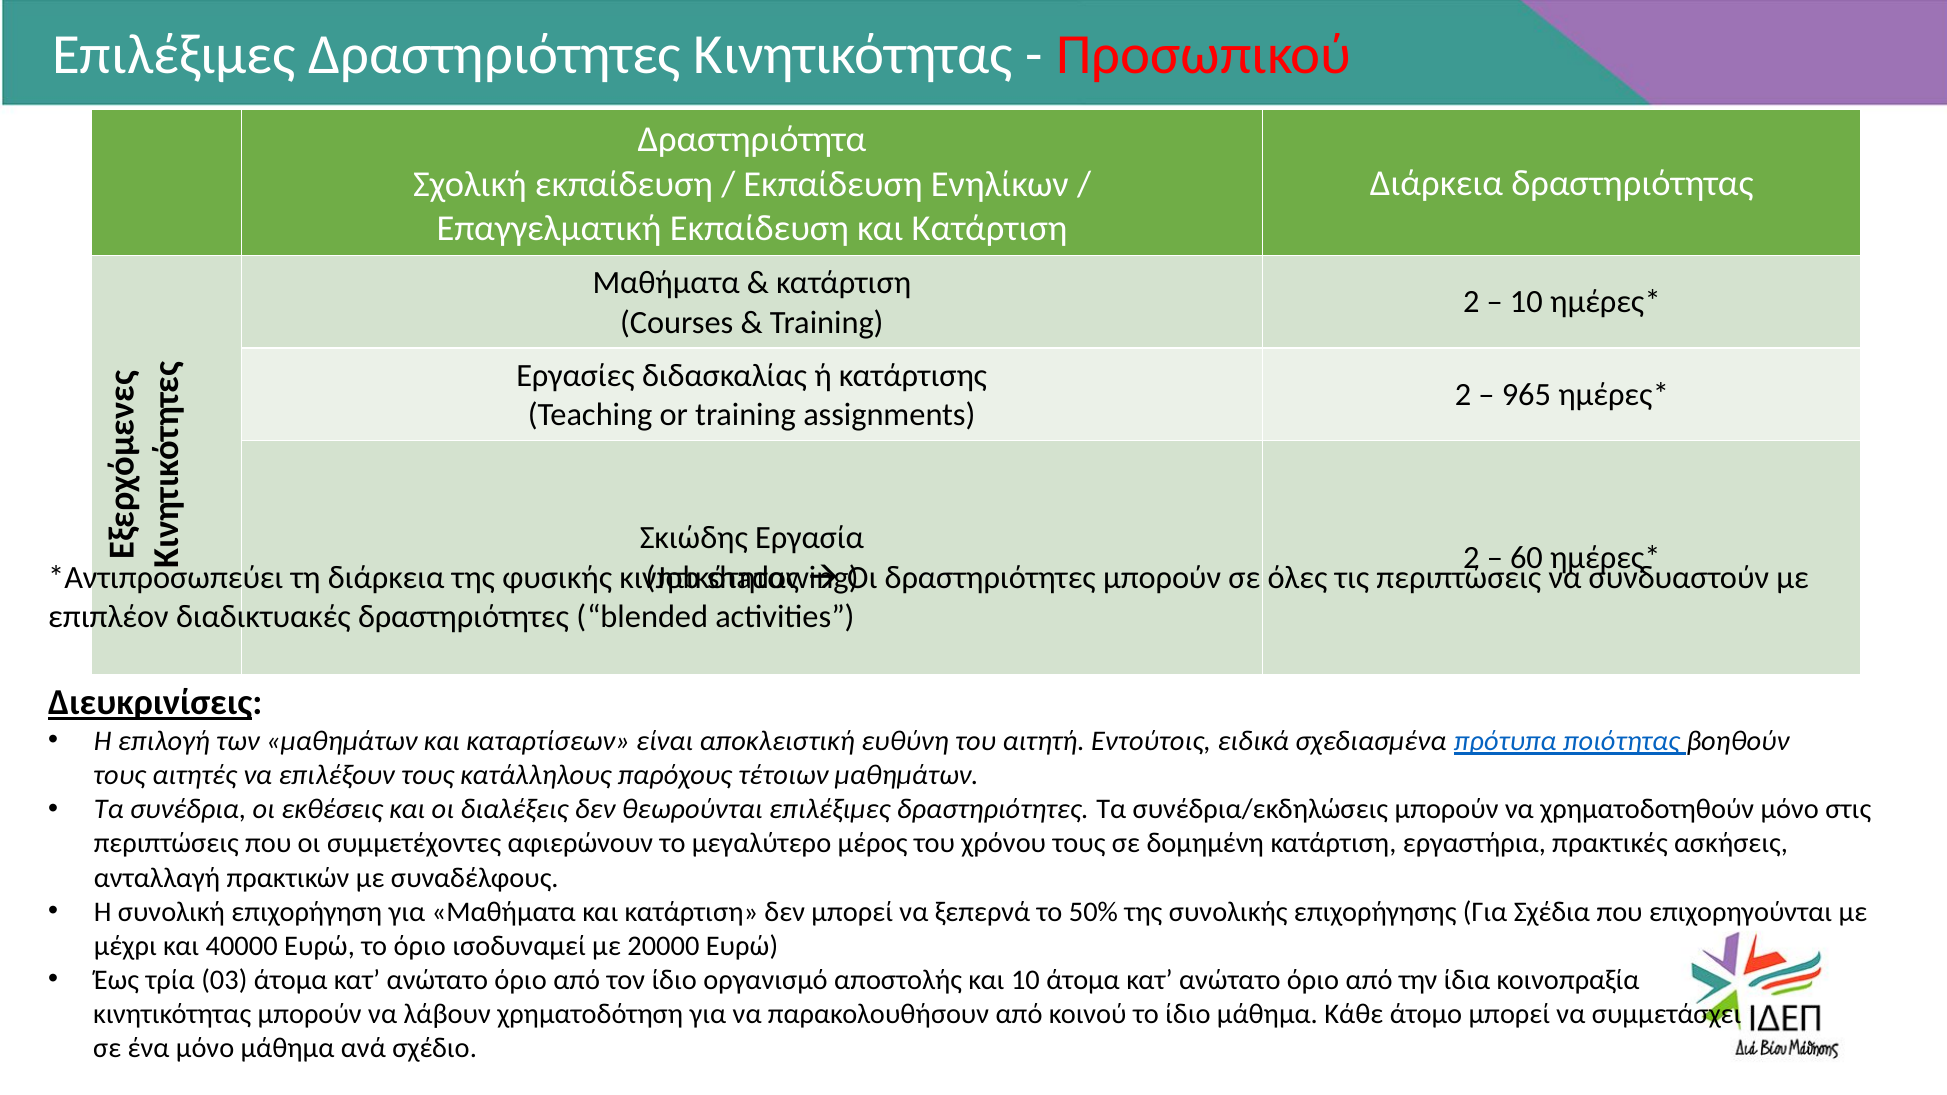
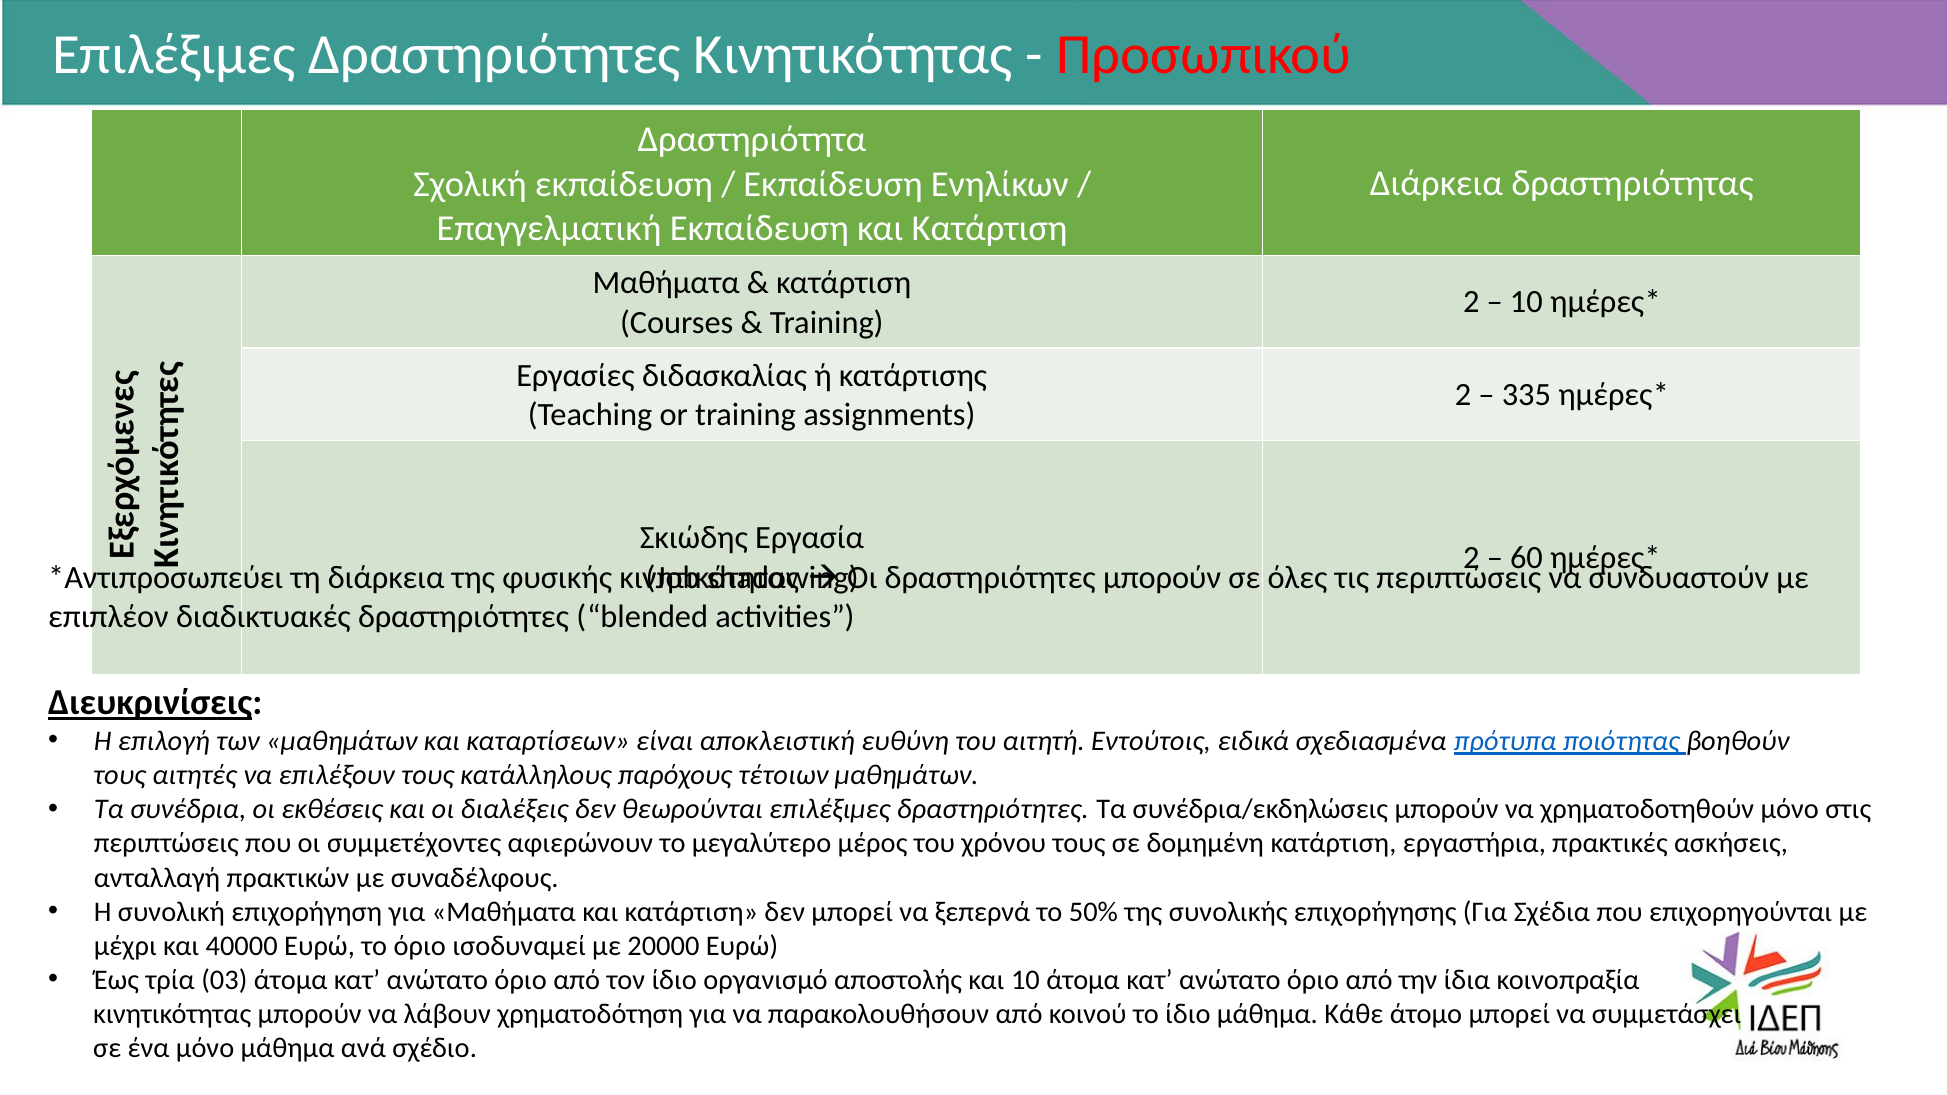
965: 965 -> 335 (1526, 395)
